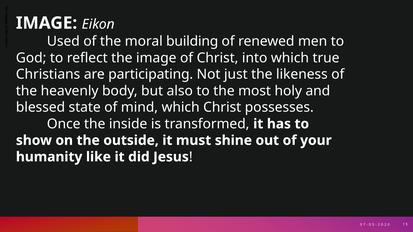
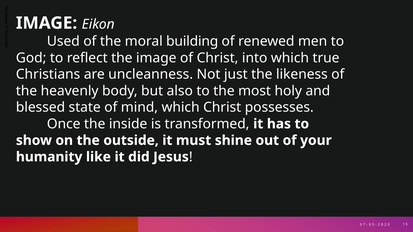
participating: participating -> uncleanness (151, 74)
